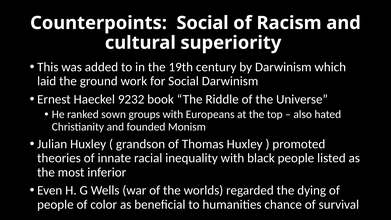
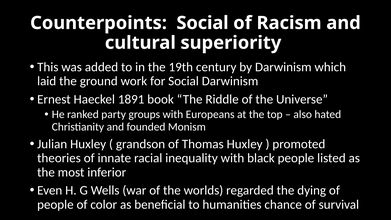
9232: 9232 -> 1891 (131, 99)
sown: sown -> party (114, 114)
